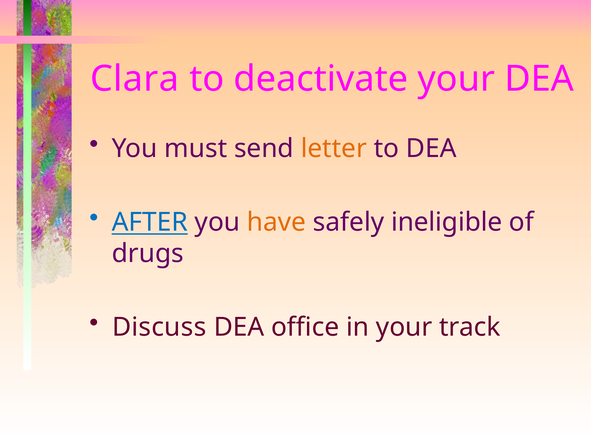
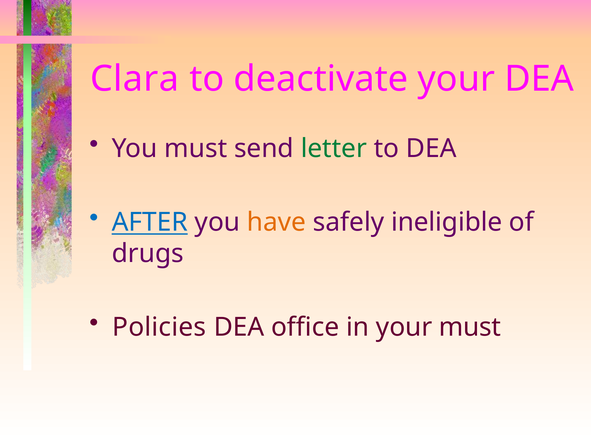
letter colour: orange -> green (334, 149)
Discuss: Discuss -> Policies (159, 327)
your track: track -> must (470, 327)
